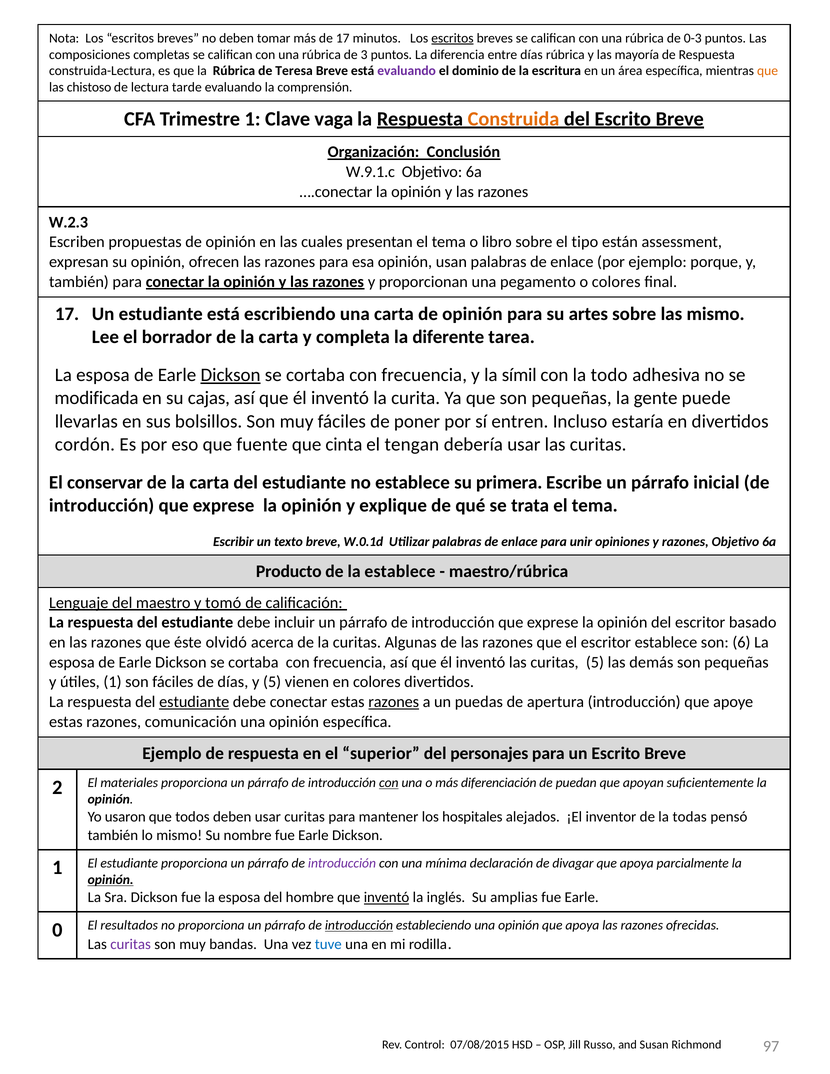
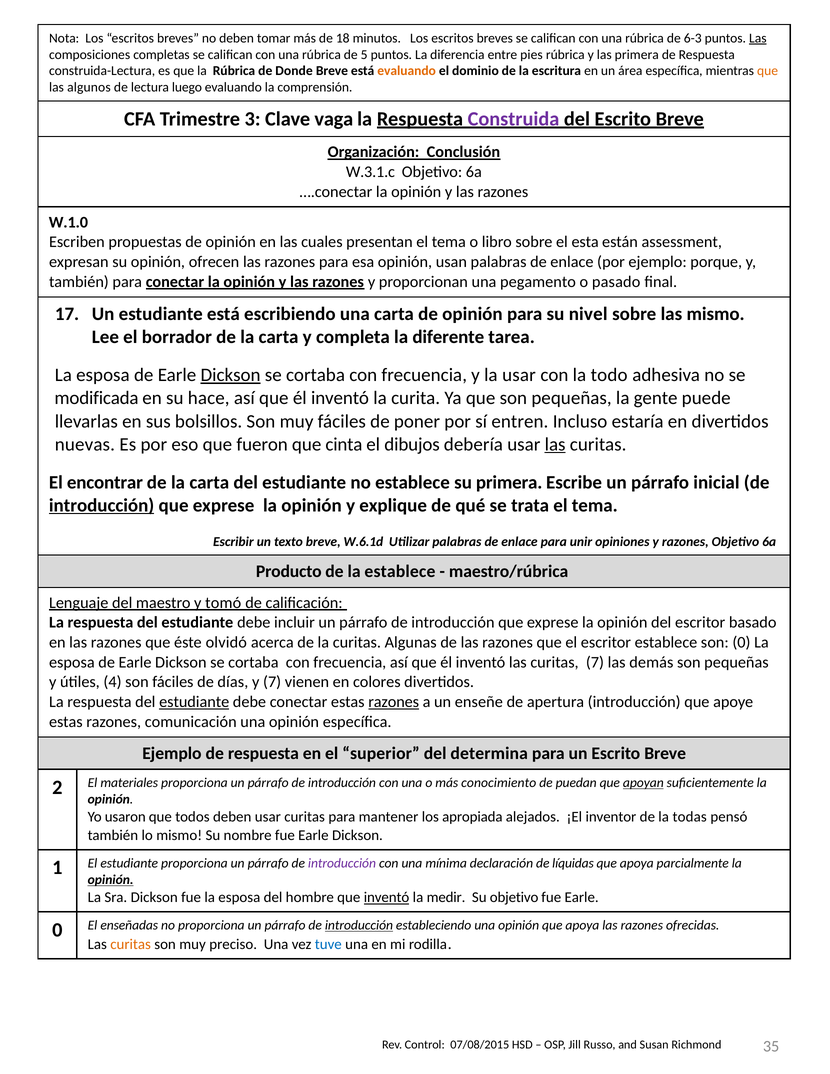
de 17: 17 -> 18 (343, 38)
escritos underline: present -> none (452, 38)
0-3: 0-3 -> 6-3 (693, 38)
Las underline: none -> present (758, 38)
3: 3 -> 5 (364, 55)
entre días: días -> pies (532, 55)
las mayoría: mayoría -> primera (637, 55)
Teresa: Teresa -> Donde (294, 71)
evaluando colour: purple -> orange (407, 71)
chistoso: chistoso -> algunos (89, 87)
tarde: tarde -> luego (187, 87)
Trimestre 1: 1 -> 3 (253, 119)
Construida colour: orange -> purple (513, 119)
W.9.1.c: W.9.1.c -> W.3.1.c (370, 172)
W.2.3: W.2.3 -> W.1.0 (68, 222)
tipo: tipo -> esta (585, 242)
o colores: colores -> pasado (616, 282)
artes: artes -> nivel (588, 314)
la símil: símil -> usar (519, 375)
cajas: cajas -> hace (209, 398)
cordón: cordón -> nuevas (85, 444)
fuente: fuente -> fueron (262, 444)
tengan: tengan -> dibujos (412, 444)
las underline: none -> present (555, 444)
conservar: conservar -> encontrar (105, 482)
introducción underline: none -> present (102, 506)
W.0.1d: W.0.1d -> W.6.1d (363, 542)
son 6: 6 -> 0 (741, 643)
curitas 5: 5 -> 7 (595, 662)
útiles 1: 1 -> 4 (113, 682)
y 5: 5 -> 7 (272, 682)
puedas: puedas -> enseñe (479, 702)
personajes: personajes -> determina (489, 753)
con underline: present -> none (389, 783)
diferenciación: diferenciación -> conocimiento (499, 783)
apoyan underline: none -> present (643, 783)
hospitales: hospitales -> apropiada (472, 817)
divagar: divagar -> líquidas (573, 864)
inglés: inglés -> medir (446, 898)
Su amplias: amplias -> objetivo (514, 898)
resultados: resultados -> enseñadas (129, 926)
curitas colour: purple -> orange (131, 944)
bandas: bandas -> preciso (233, 944)
97: 97 -> 35 (771, 1046)
